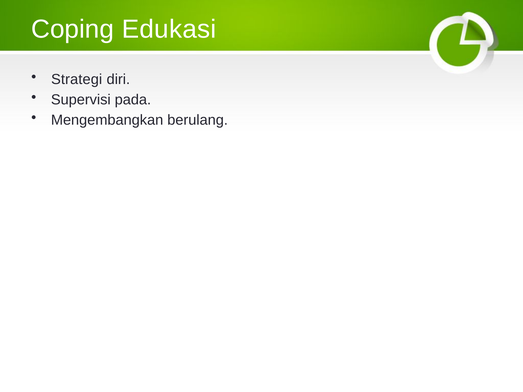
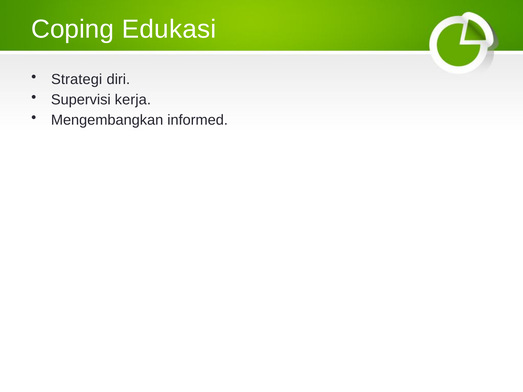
pada: pada -> kerja (133, 100)
berulang: berulang -> informed (198, 120)
